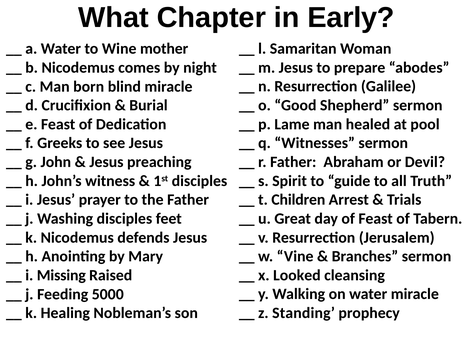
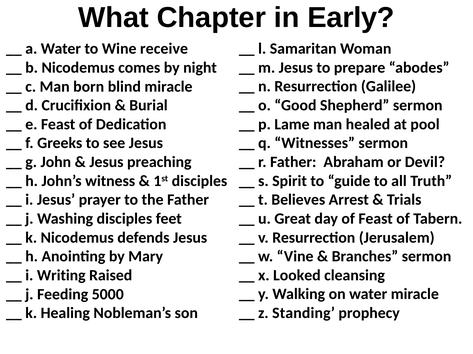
mother: mother -> receive (164, 49)
Children: Children -> Believes (298, 200)
Missing: Missing -> Writing (61, 276)
